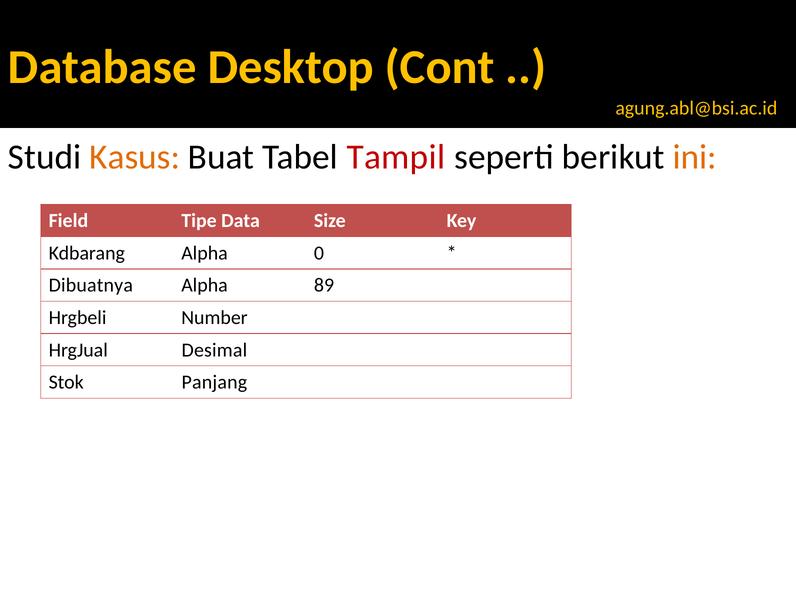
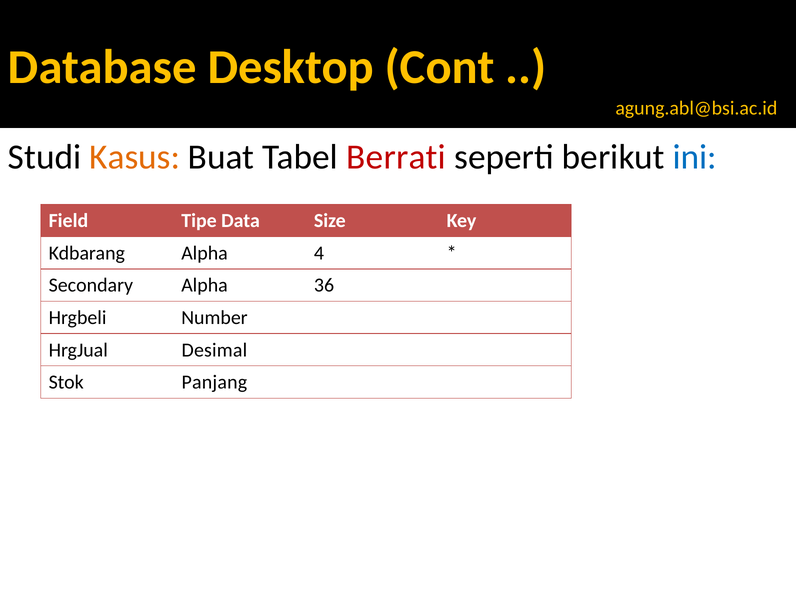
Tampil: Tampil -> Berrati (396, 157)
ini colour: orange -> blue (695, 157)
0: 0 -> 4 (319, 253)
Dibuatnya: Dibuatnya -> Secondary (91, 285)
89: 89 -> 36 (324, 285)
